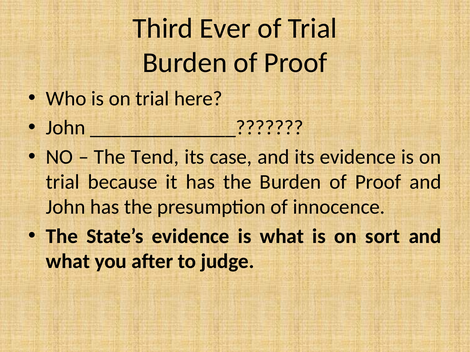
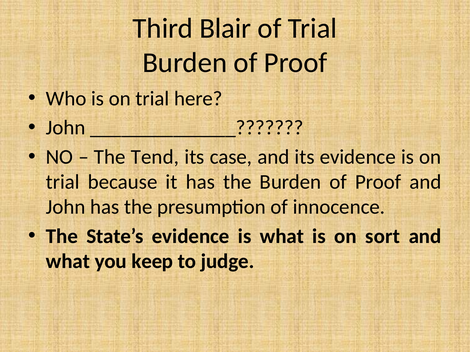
Ever: Ever -> Blair (225, 28)
after: after -> keep (152, 262)
